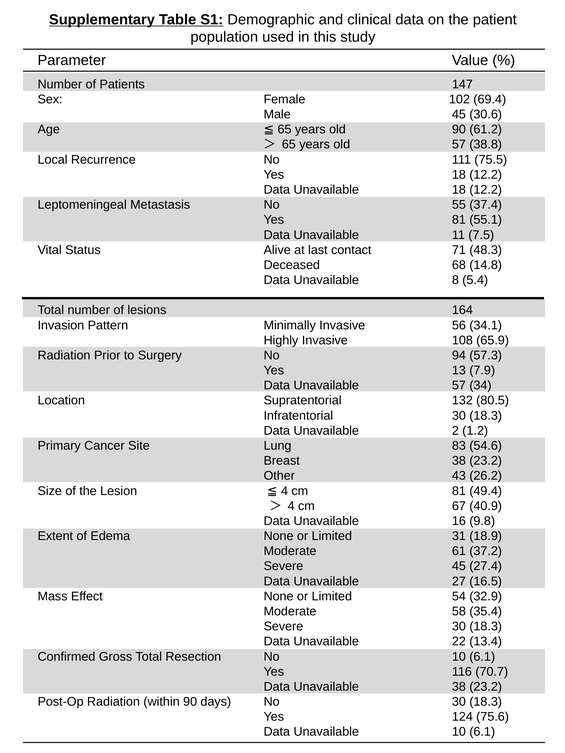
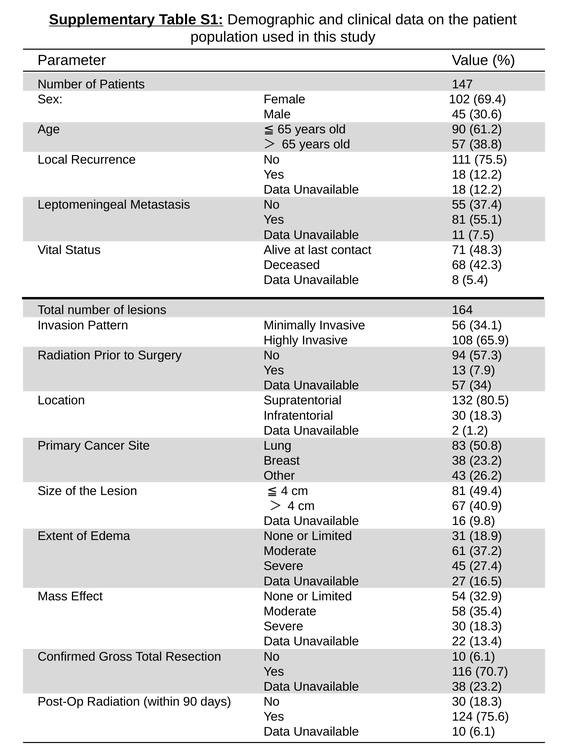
14.8: 14.8 -> 42.3 (486, 265)
54.6: 54.6 -> 50.8 (486, 446)
